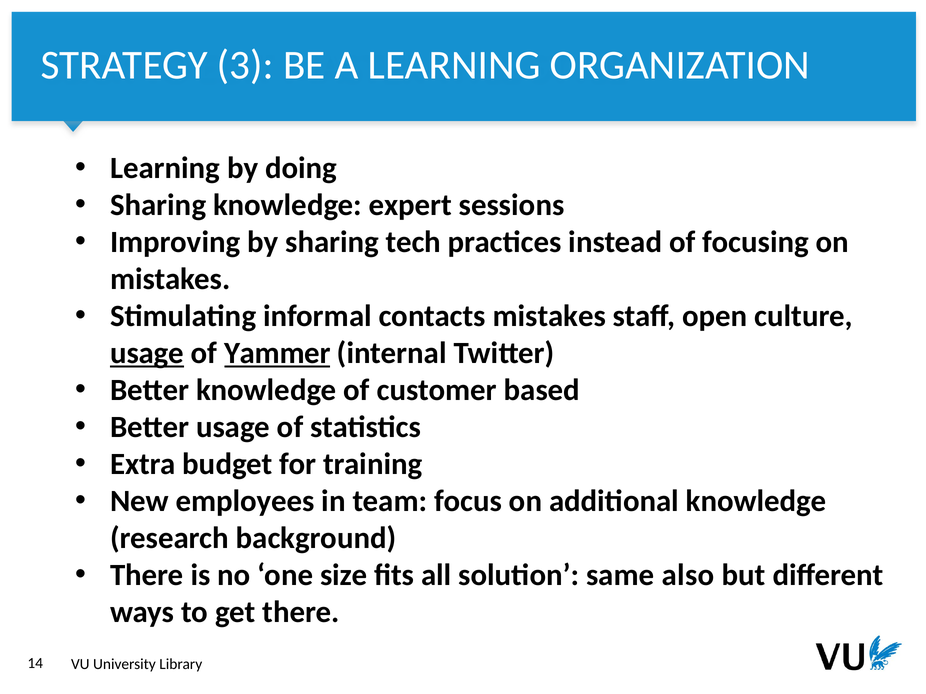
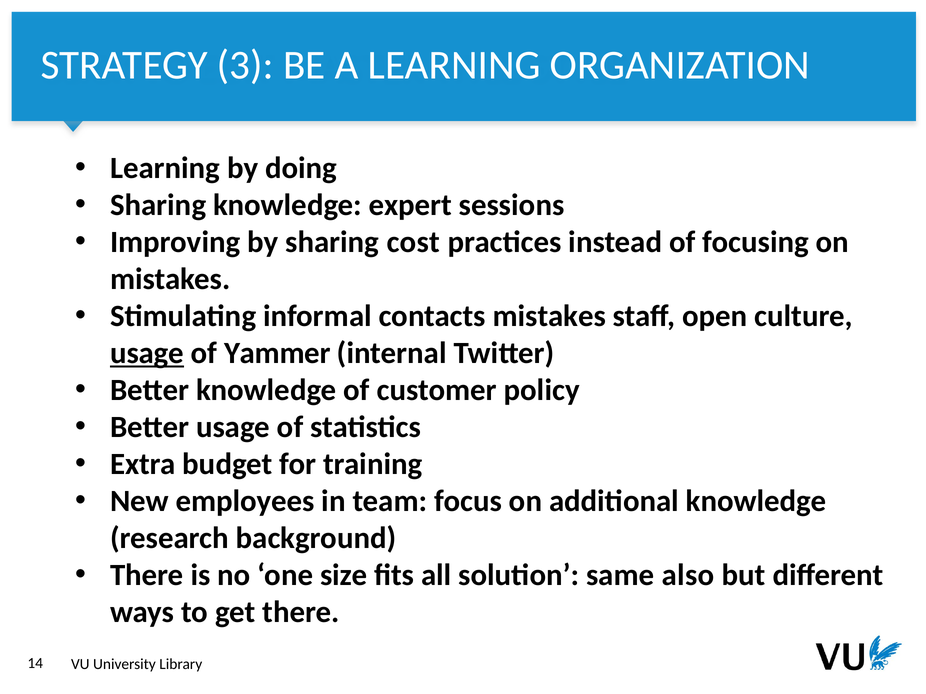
tech: tech -> cost (413, 242)
Yammer underline: present -> none (277, 353)
based: based -> policy (542, 390)
